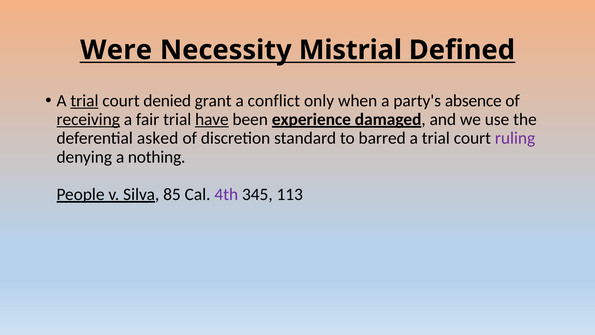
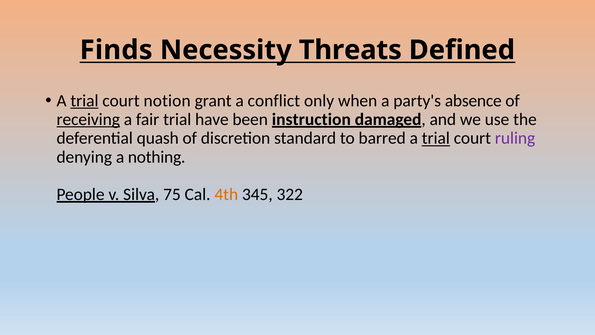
Were: Were -> Finds (116, 50)
Mistrial: Mistrial -> Threats (350, 50)
denied: denied -> notion (167, 101)
have underline: present -> none (212, 119)
experience: experience -> instruction (311, 119)
asked: asked -> quash (158, 138)
trial underline: none -> present (436, 138)
85: 85 -> 75 (172, 194)
4th colour: purple -> orange (226, 194)
113: 113 -> 322 (290, 194)
